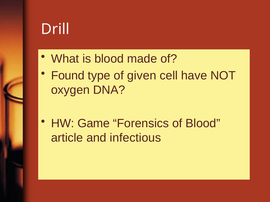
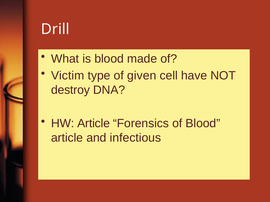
Found: Found -> Victim (68, 76)
oxygen: oxygen -> destroy (70, 90)
HW Game: Game -> Article (94, 124)
